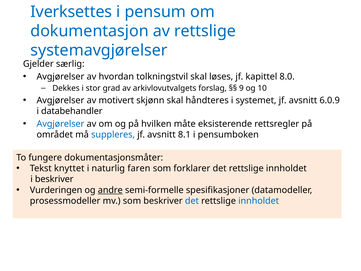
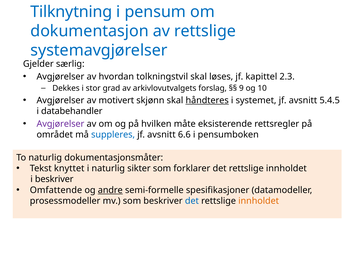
Iverksettes: Iverksettes -> Tilknytning (71, 12)
8.0: 8.0 -> 2.3 (287, 76)
håndteres underline: none -> present (207, 100)
6.0.9: 6.0.9 -> 5.4.5 (330, 100)
Avgjørelser colour: blue -> purple (60, 124)
8.1: 8.1 -> 6.6 (184, 135)
To fungere: fungere -> naturlig (45, 157)
faren: faren -> sikter (139, 168)
Vurderingen: Vurderingen -> Omfattende (56, 190)
innholdet colour: blue -> orange (259, 201)
